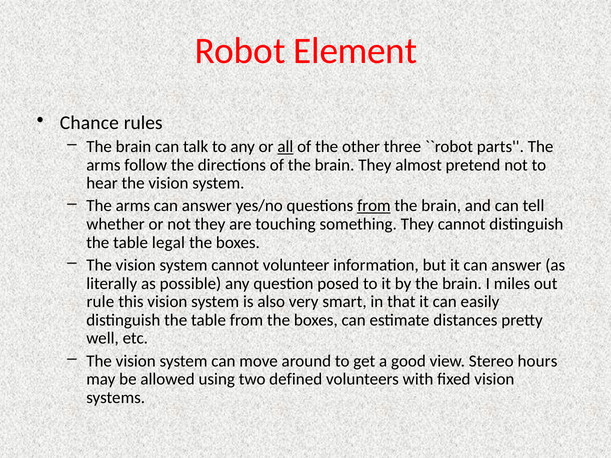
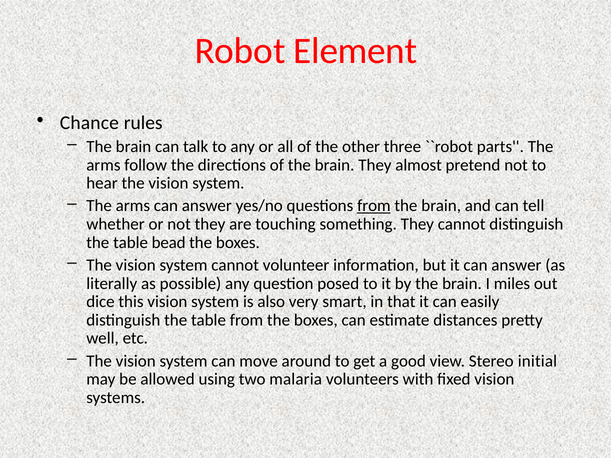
all underline: present -> none (285, 147)
legal: legal -> bead (169, 243)
rule: rule -> dice (100, 302)
hours: hours -> initial (537, 361)
defined: defined -> malaria (296, 380)
